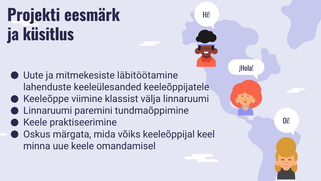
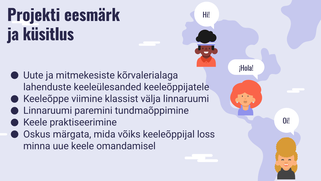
läbitöötamine: läbitöötamine -> kõrvalerialaga (148, 75)
keel: keel -> loss (206, 134)
